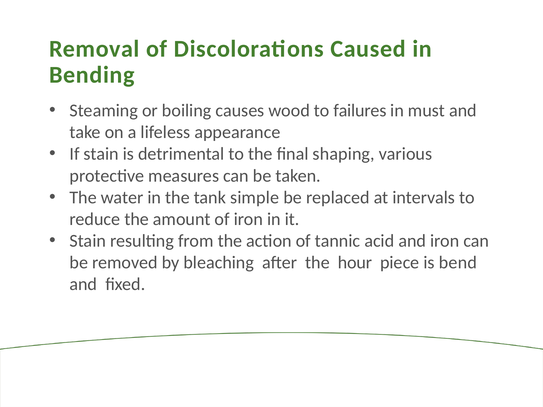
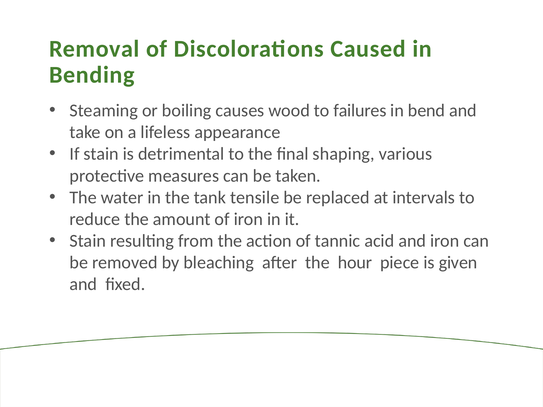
must: must -> bend (427, 111)
simple: simple -> tensile (255, 198)
bend: bend -> given (458, 263)
